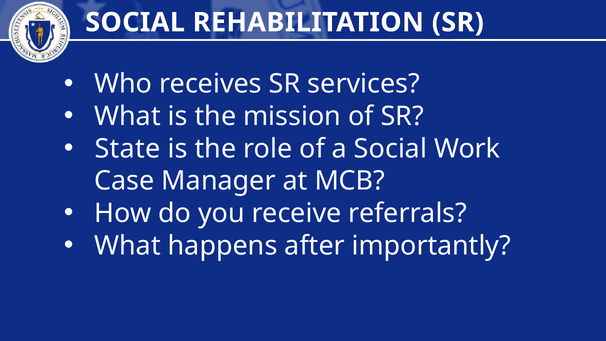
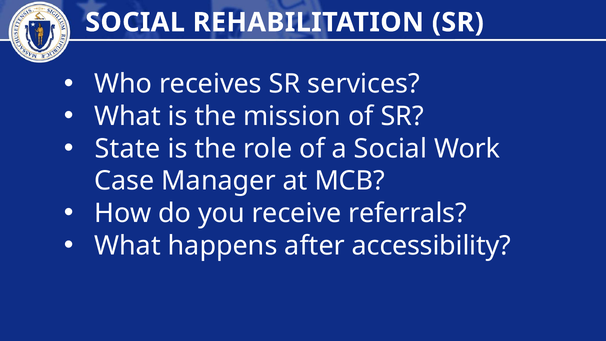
importantly: importantly -> accessibility (431, 246)
